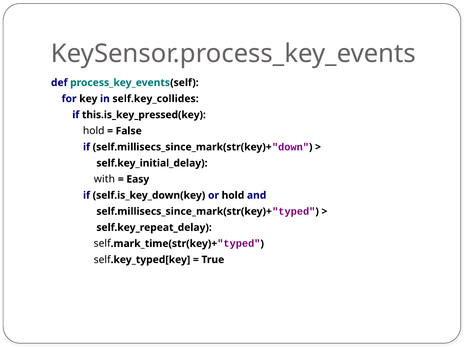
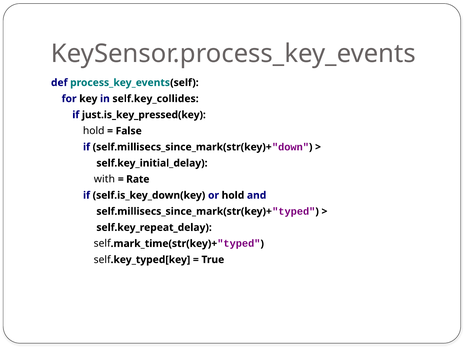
this.is_key_pressed(key: this.is_key_pressed(key -> just.is_key_pressed(key (144, 115)
Easy: Easy -> Rate (138, 179)
